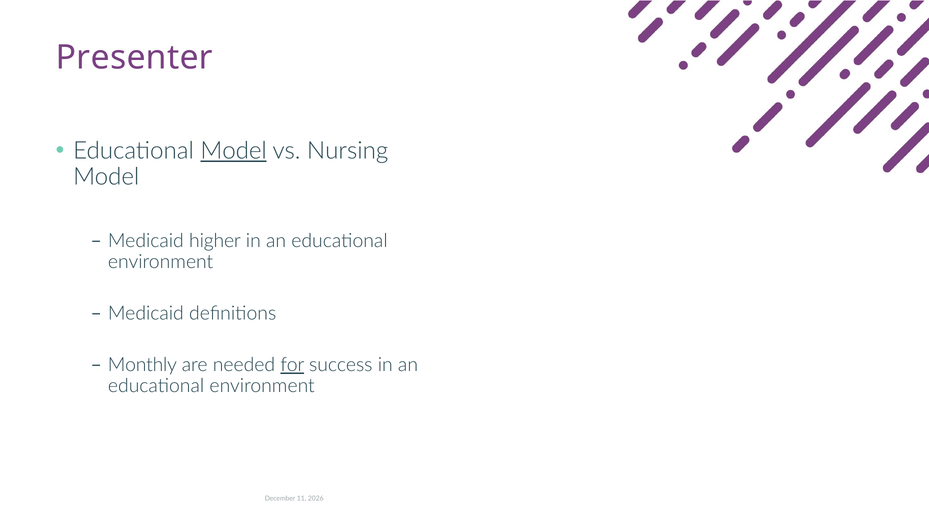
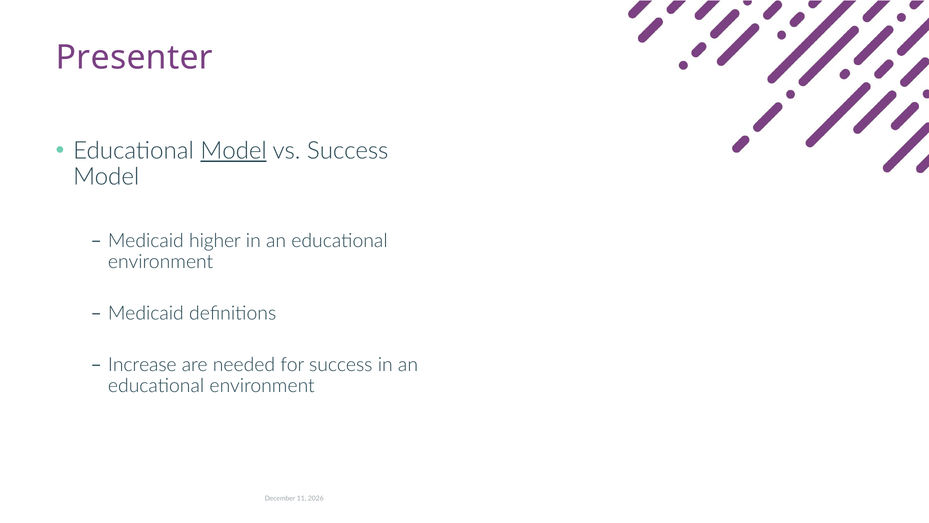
vs Nursing: Nursing -> Success (348, 151)
Monthly: Monthly -> Increase (142, 365)
for underline: present -> none (292, 365)
